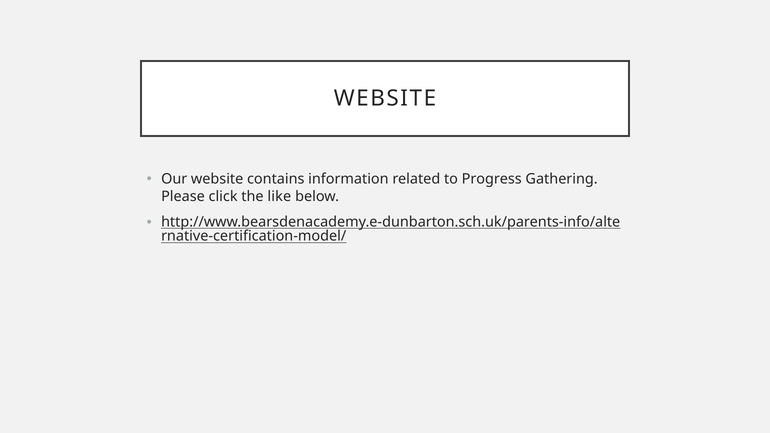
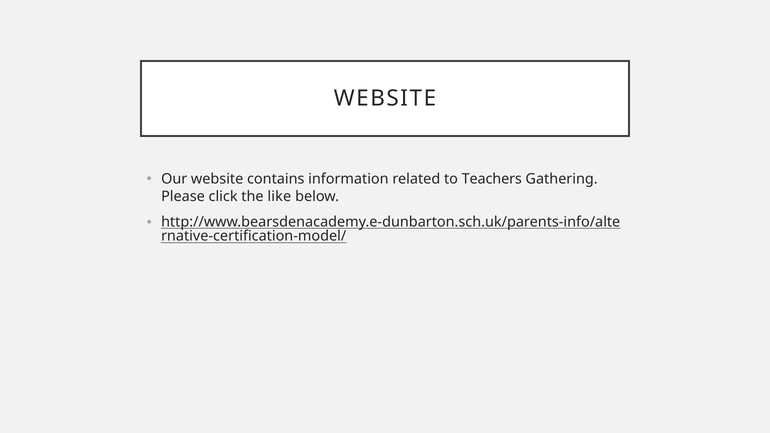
Progress: Progress -> Teachers (492, 179)
